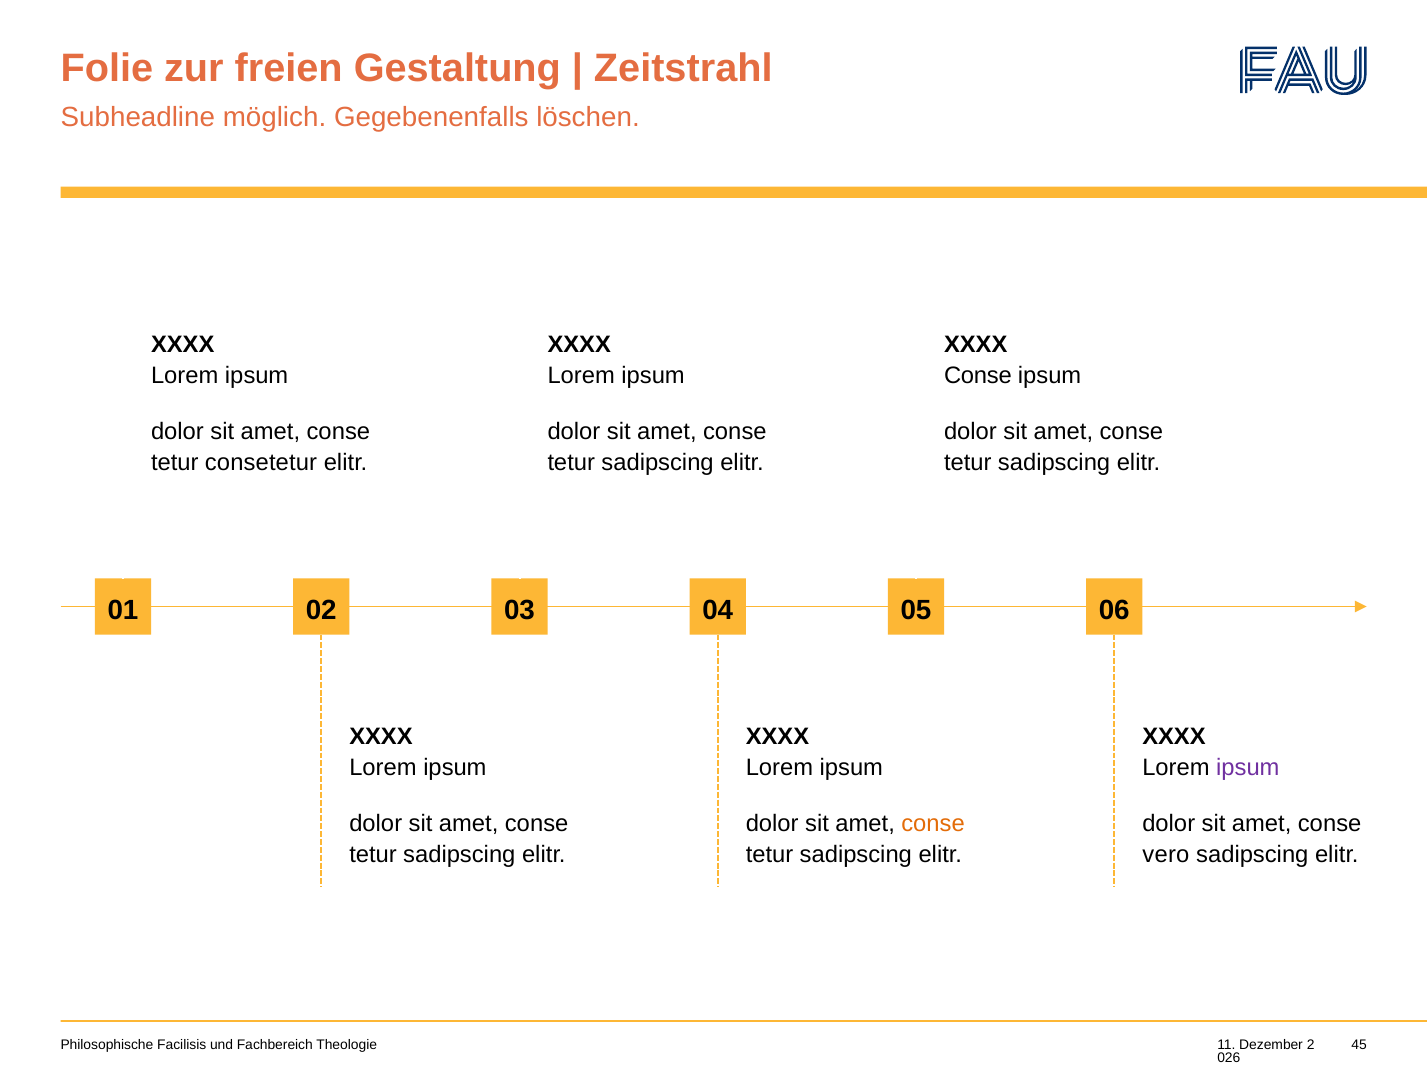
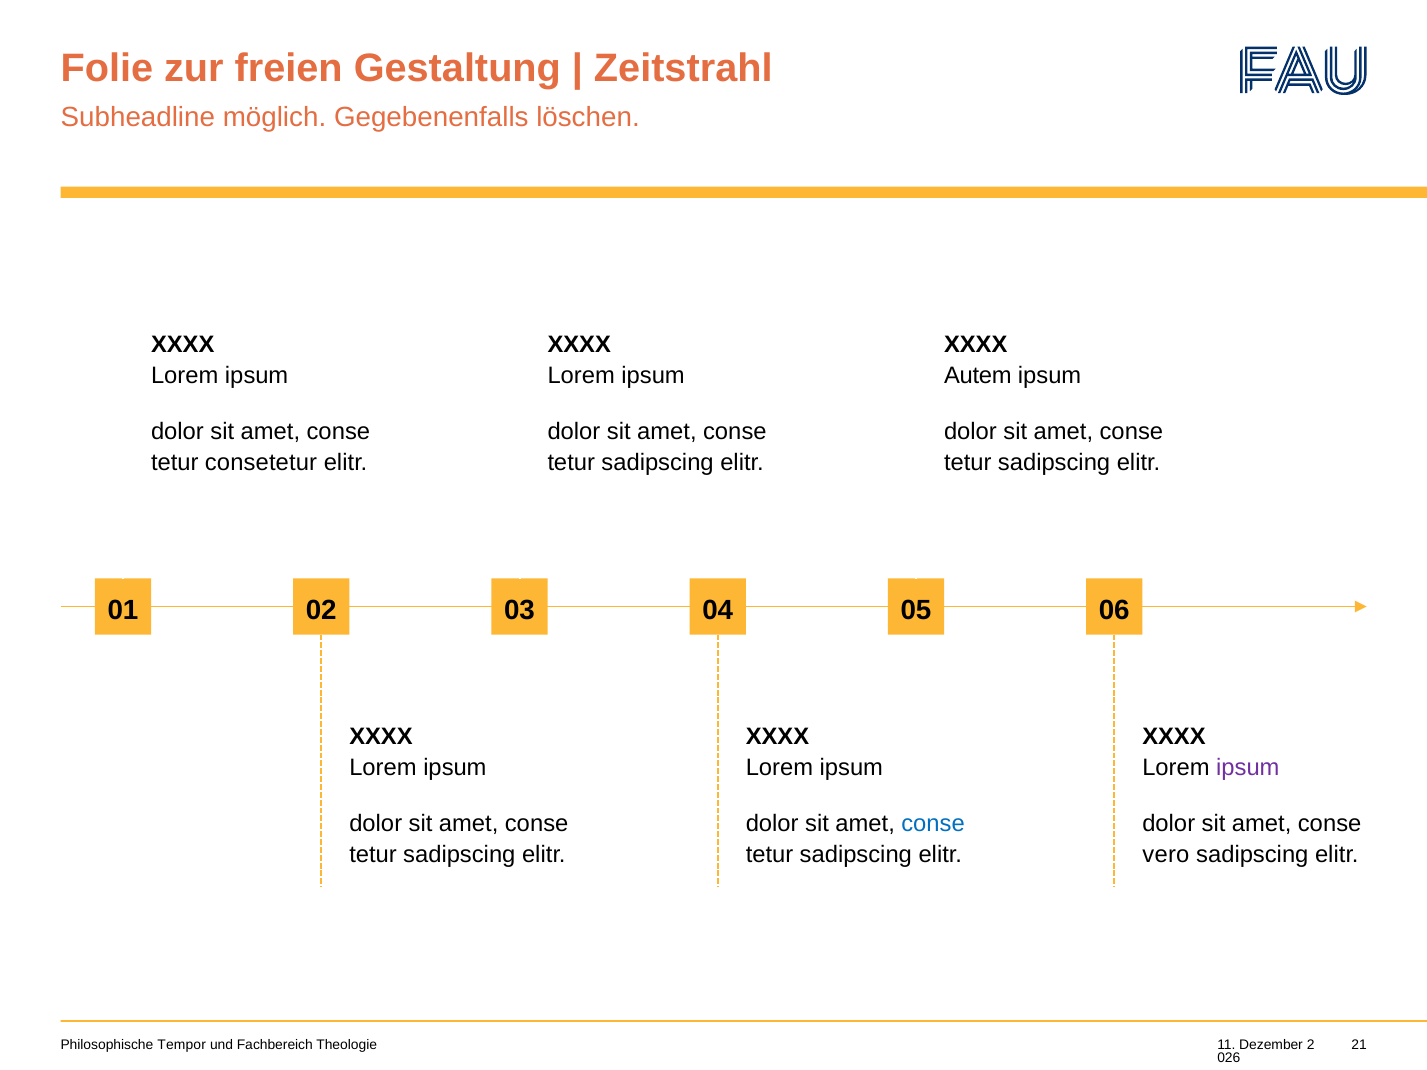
Conse: Conse -> Autem (978, 376)
conse colour: orange -> blue (933, 823)
Facilisis: Facilisis -> Tempor (182, 1045)
45: 45 -> 21 (1359, 1045)
